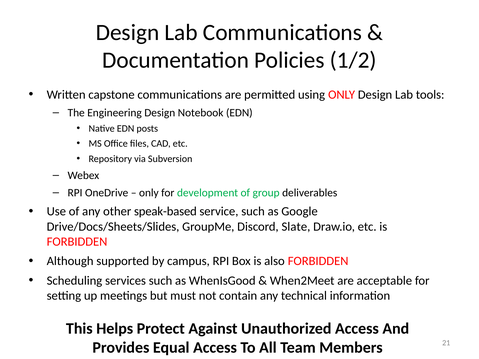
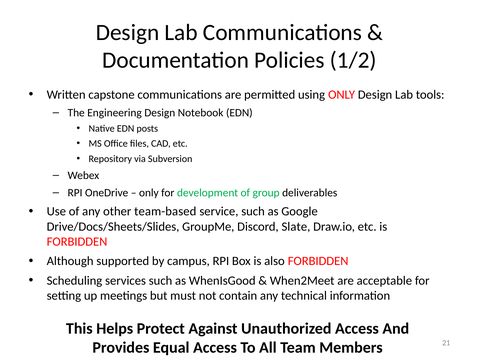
speak-based: speak-based -> team-based (165, 212)
